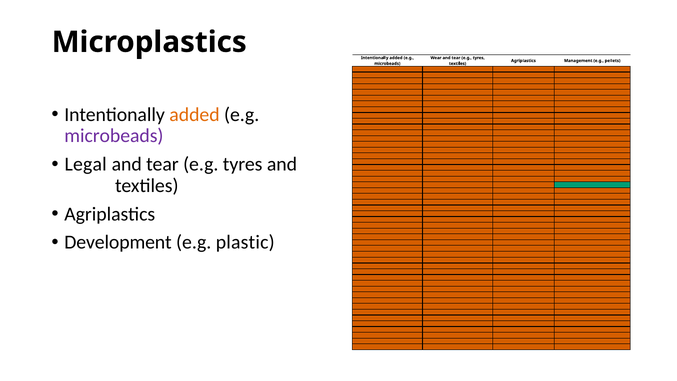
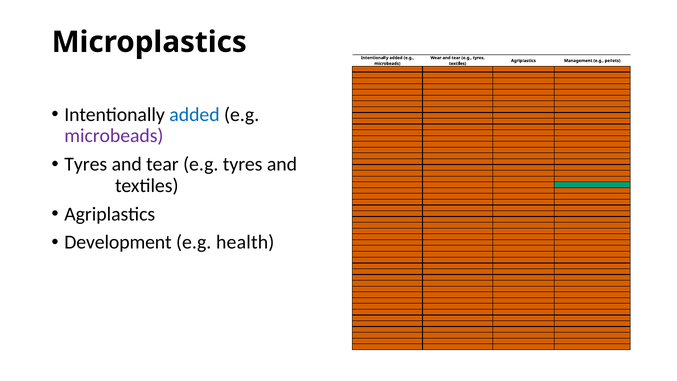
added colour: orange -> blue (194, 114)
Legal: Legal -> Tyres (86, 164)
plastic: plastic -> health (245, 242)
